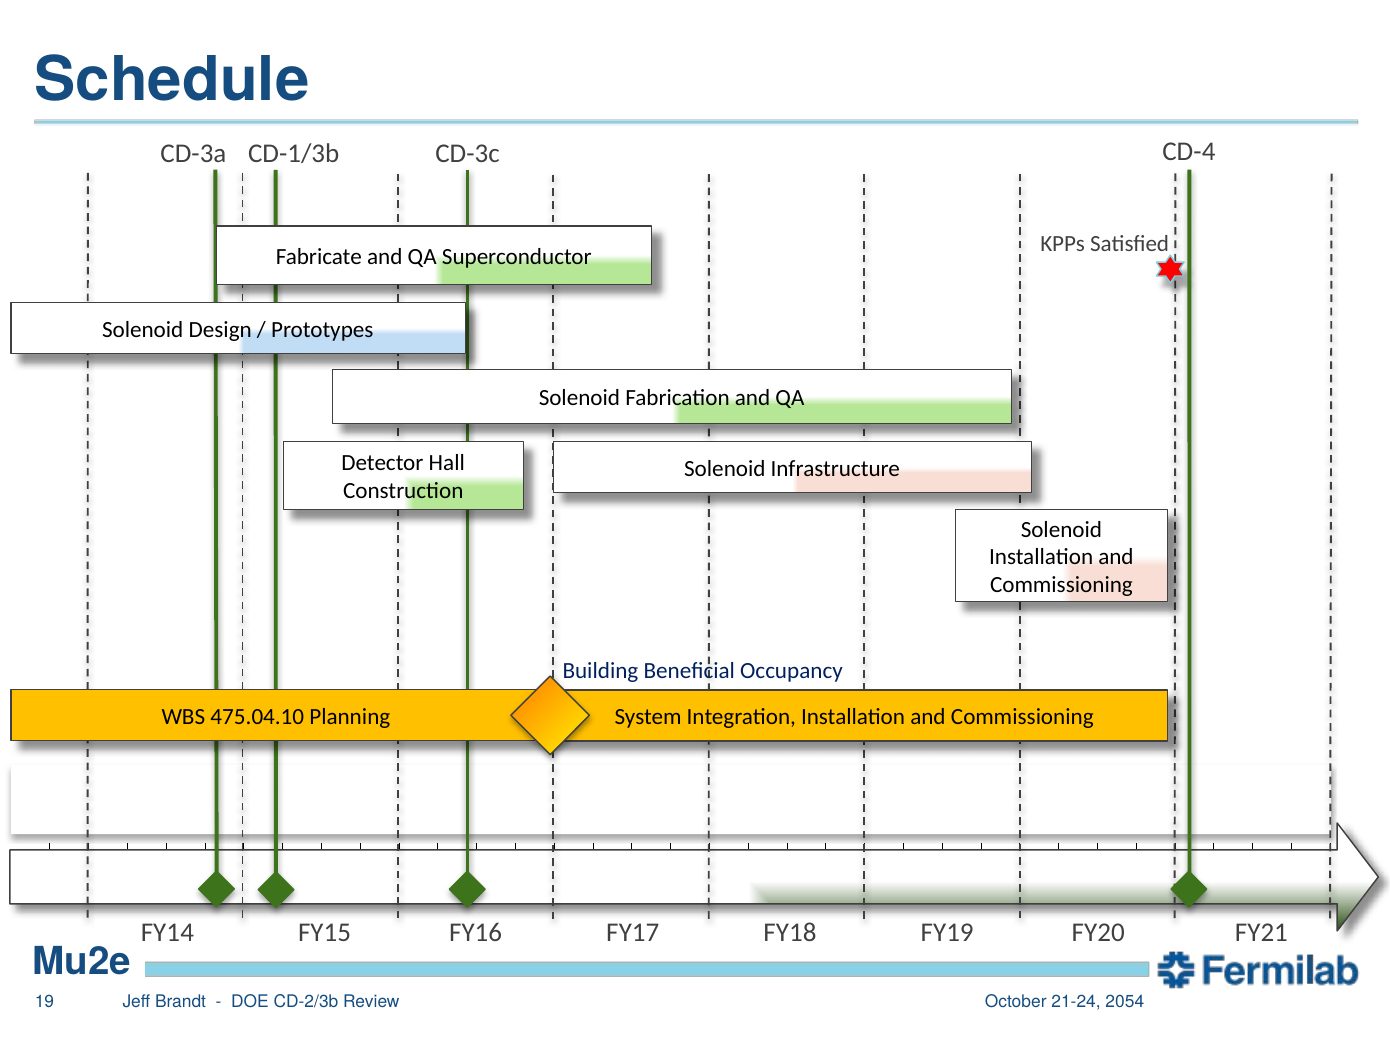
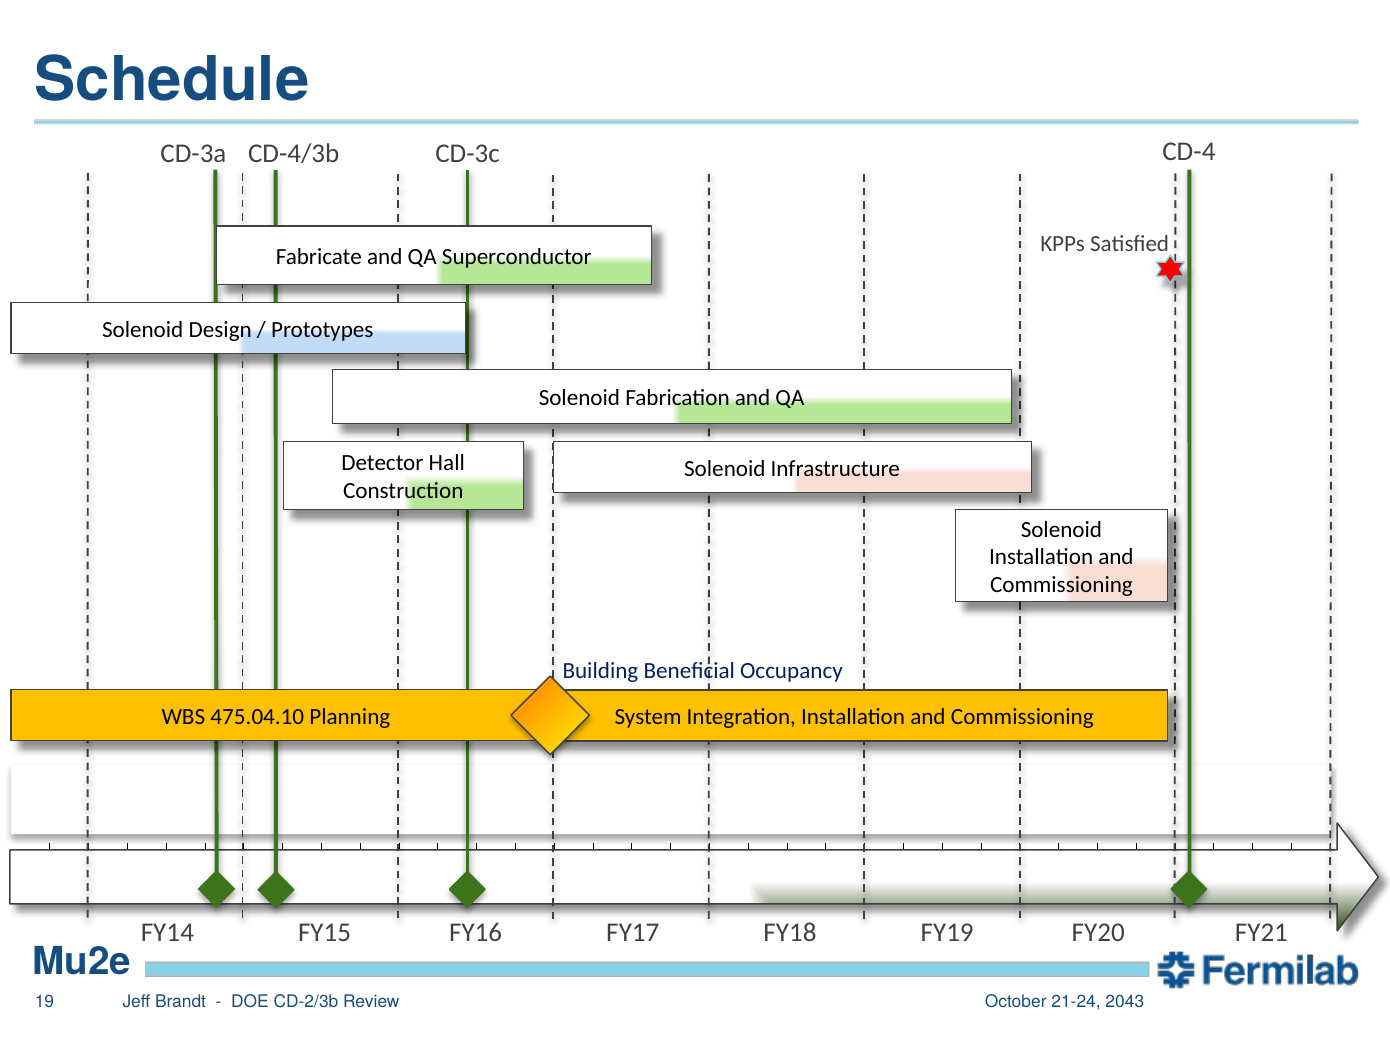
CD-1/3b: CD-1/3b -> CD-4/3b (294, 153)
2054: 2054 -> 2043 (1125, 1002)
